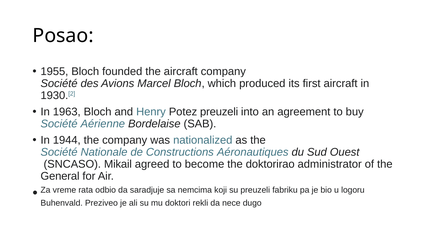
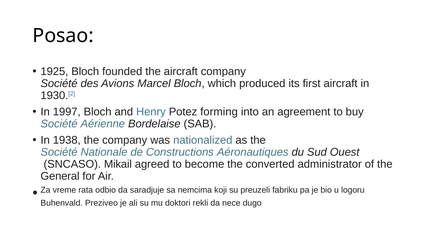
1955: 1955 -> 1925 (54, 71)
1963: 1963 -> 1997 (67, 112)
Potez preuzeli: preuzeli -> forming (219, 112)
1944: 1944 -> 1938 (67, 140)
doktorirao: doktorirao -> converted (270, 164)
